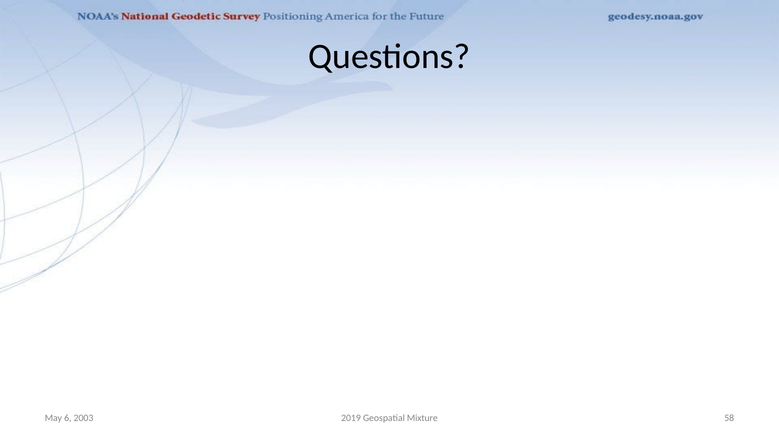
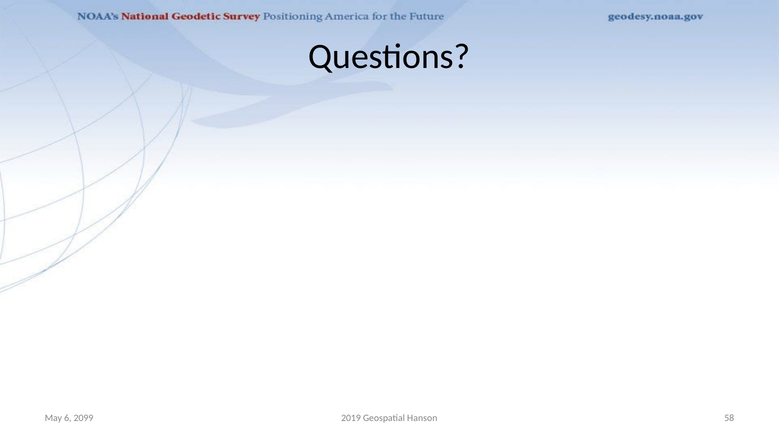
2003: 2003 -> 2099 (83, 418)
Mixture: Mixture -> Hanson (422, 418)
